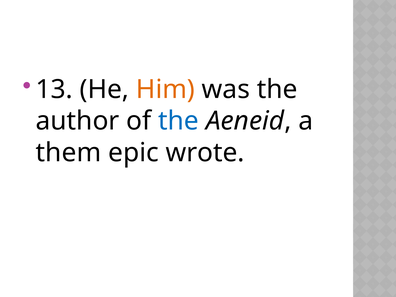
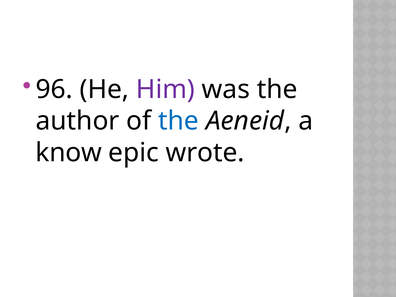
13: 13 -> 96 (54, 89)
Him colour: orange -> purple (165, 89)
them: them -> know (69, 153)
